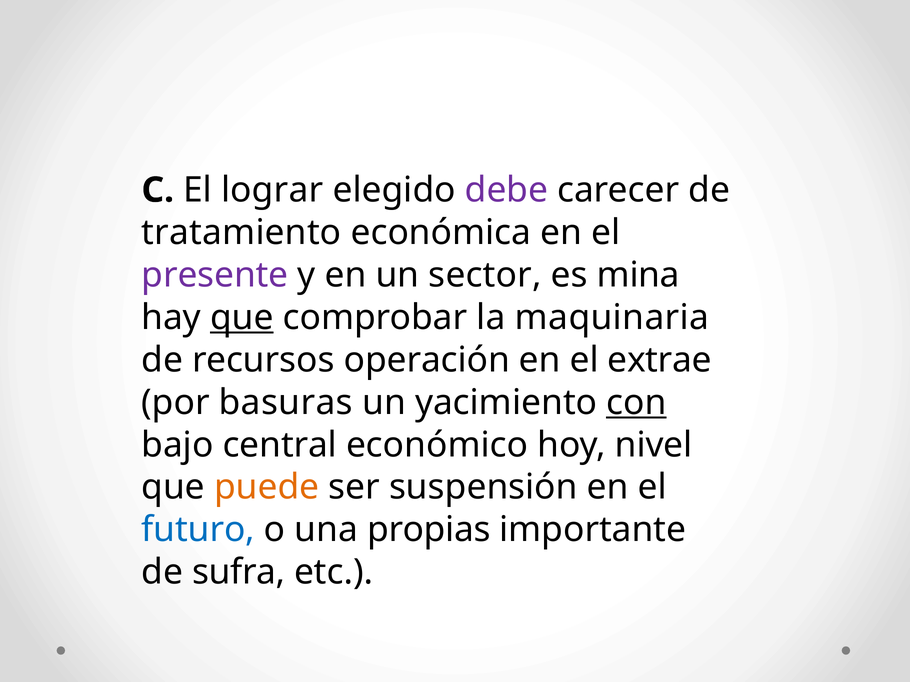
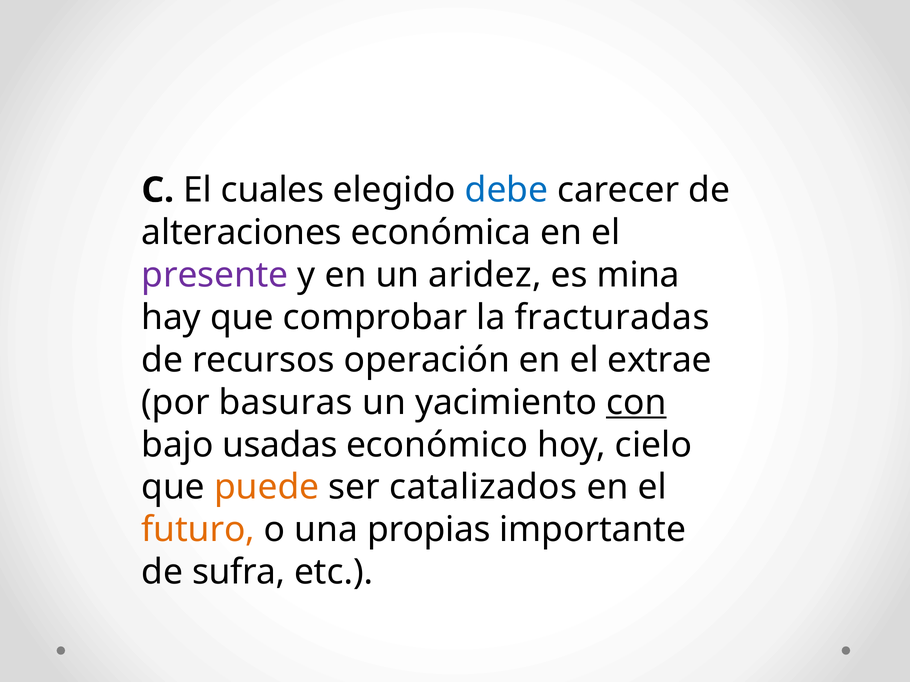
lograr: lograr -> cuales (272, 190)
debe colour: purple -> blue (506, 190)
tratamiento: tratamiento -> alteraciones (242, 233)
sector: sector -> aridez (485, 275)
que underline: present -> none (242, 318)
maquinaria: maquinaria -> fracturadas (612, 318)
central: central -> usadas (280, 445)
nivel: nivel -> cielo (653, 445)
suspensión: suspensión -> catalizados (483, 488)
futuro colour: blue -> orange (198, 530)
